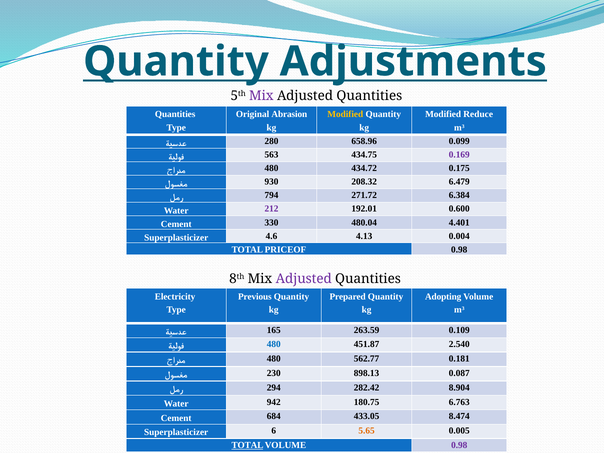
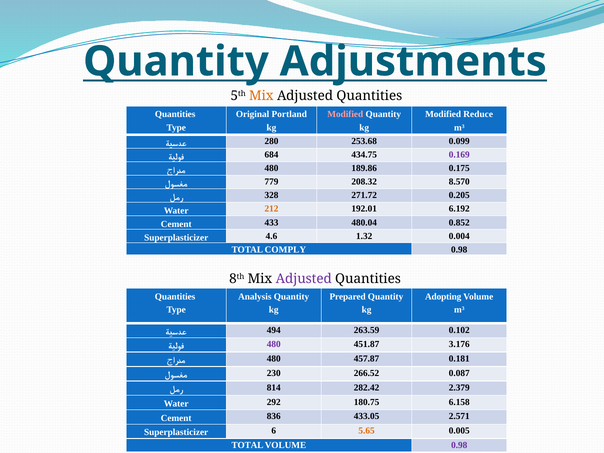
Mix colour: purple -> orange (261, 96)
Abrasion: Abrasion -> Portland (289, 114)
Modified colour: yellow -> pink (345, 114)
658.96: 658.96 -> 253.68 (364, 141)
563: 563 -> 684 (271, 155)
434.72: 434.72 -> 189.86 (364, 168)
930: 930 -> 779 (271, 182)
6.479: 6.479 -> 8.570 (459, 182)
794: 794 -> 328 (271, 195)
6.384: 6.384 -> 0.205 (459, 195)
212 colour: purple -> orange (271, 209)
0.600: 0.600 -> 6.192 (459, 209)
330: 330 -> 433 (271, 222)
4.401: 4.401 -> 0.852 (459, 222)
4.13: 4.13 -> 1.32 (364, 236)
PRICEOF: PRICEOF -> COMPLY (285, 249)
Electricity: Electricity -> Quantities (175, 297)
Previous: Previous -> Analysis (255, 297)
165: 165 -> 494 (274, 330)
0.109: 0.109 -> 0.102 (459, 330)
480 colour: blue -> purple (274, 344)
2.540: 2.540 -> 3.176 (459, 344)
562.77: 562.77 -> 457.87 (367, 359)
898.13: 898.13 -> 266.52 (367, 373)
294: 294 -> 814 (274, 388)
8.904: 8.904 -> 2.379 (459, 388)
942: 942 -> 292 (274, 402)
6.763: 6.763 -> 6.158 (459, 402)
684: 684 -> 836 (274, 416)
8.474: 8.474 -> 2.571 (459, 416)
TOTAL underline: present -> none (247, 445)
